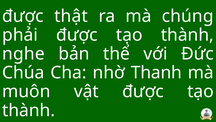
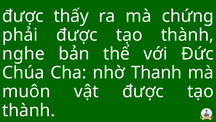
thật: thật -> thấy (71, 16)
chúng: chúng -> chứng (188, 16)
